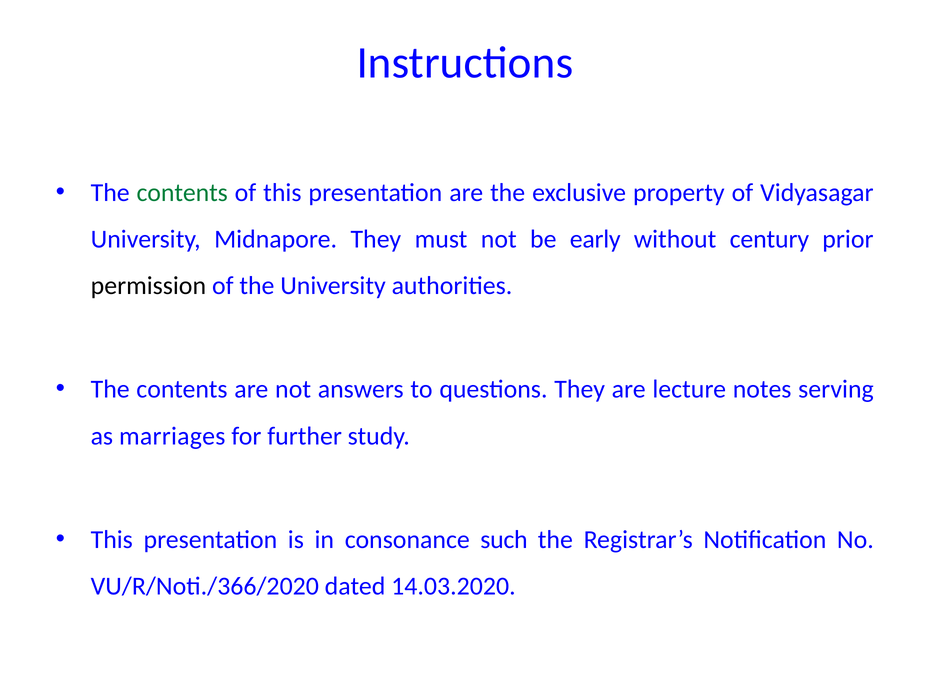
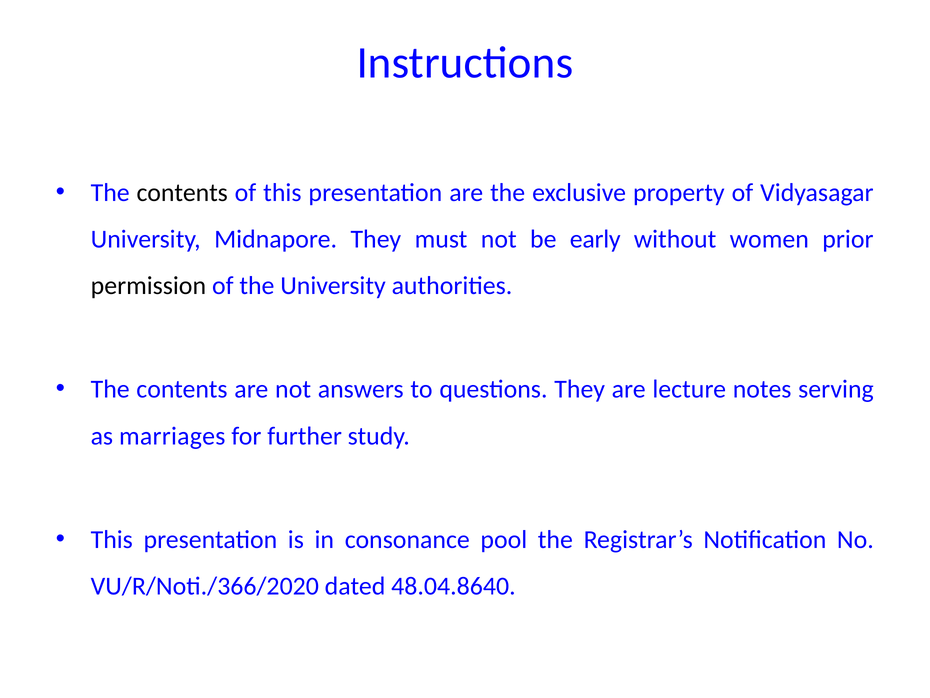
contents colour: green -> black (182, 193)
century: century -> women (769, 239)
such: such -> pool (504, 539)
14.03.2020: 14.03.2020 -> 48.04.8640 (453, 586)
